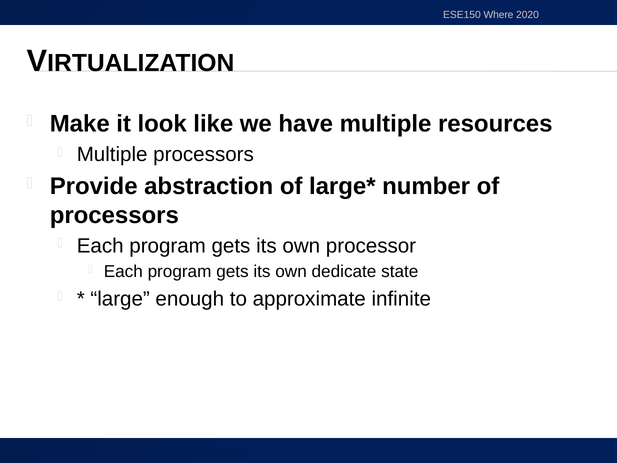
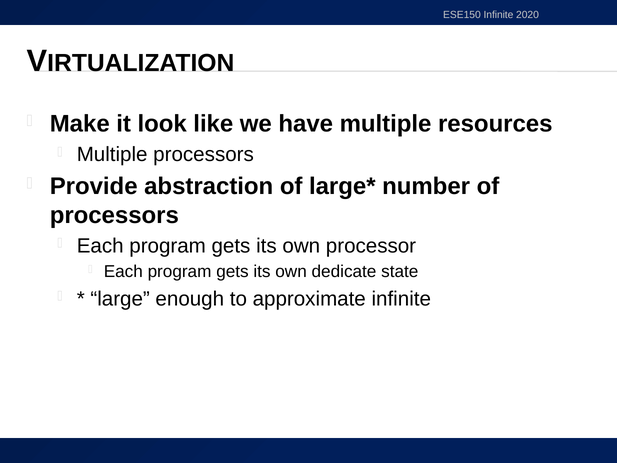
ESE150 Where: Where -> Infinite (498, 15)
